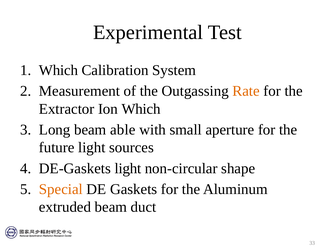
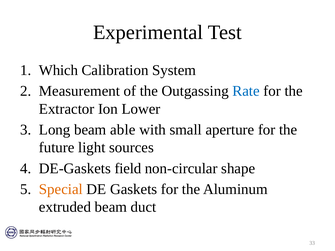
Rate colour: orange -> blue (246, 91)
Ion Which: Which -> Lower (141, 109)
DE-Gaskets light: light -> field (128, 169)
